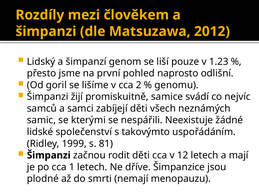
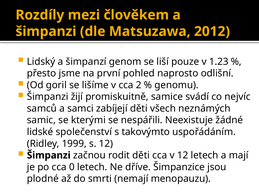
s 81: 81 -> 12 (106, 143)
1: 1 -> 0 (72, 166)
